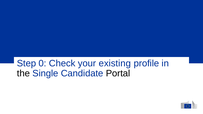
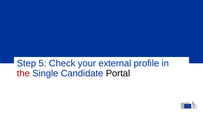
0: 0 -> 5 (43, 63)
existing: existing -> external (115, 63)
the colour: black -> red (23, 73)
